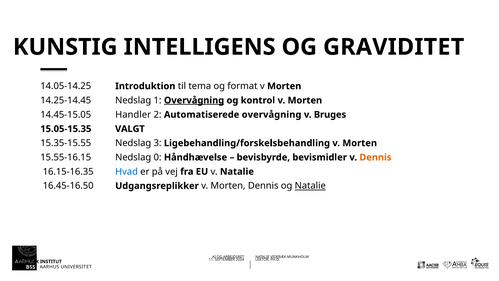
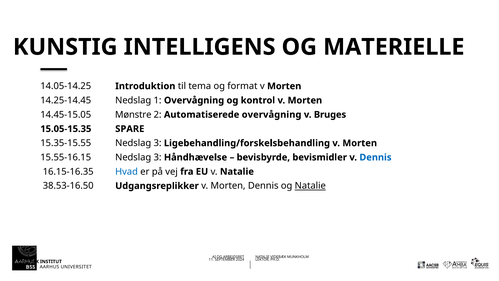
GRAVIDITET: GRAVIDITET -> MATERIELLE (394, 47)
Overvågning underline: present -> none (194, 100)
Handler: Handler -> Mønstre (133, 115)
VALGT: VALGT -> SPARE (130, 129)
0: 0 -> 3 (158, 157)
Dennis colour: orange -> blue (375, 157)
16.45-16.50: 16.45-16.50 -> 38.53-16.50 (68, 186)
